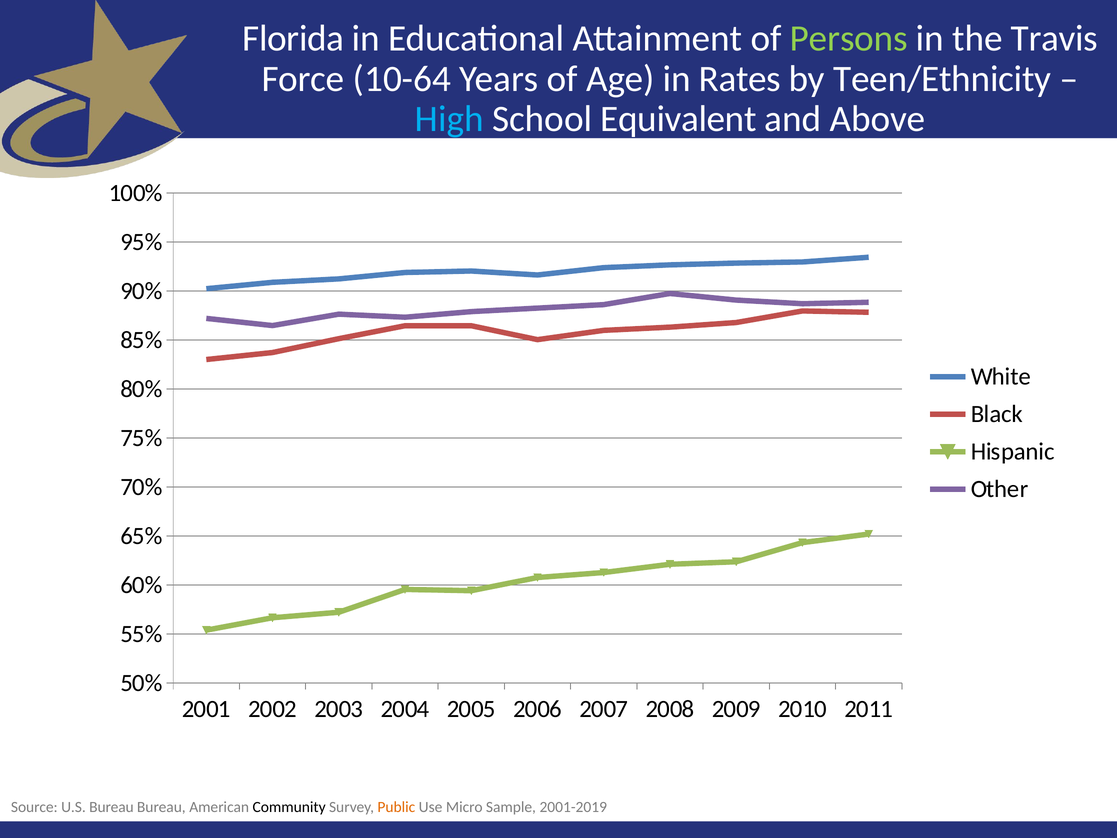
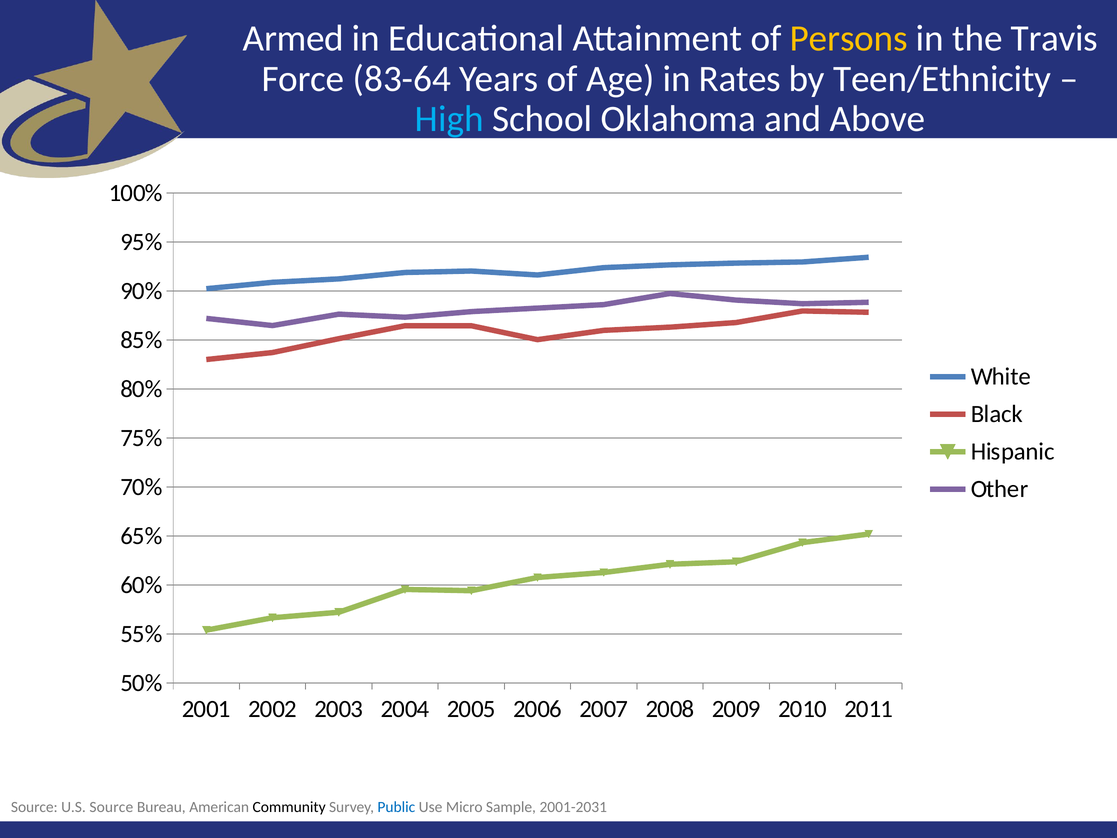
Florida: Florida -> Armed (293, 39)
Persons colour: light green -> yellow (849, 39)
10-64: 10-64 -> 83-64 (402, 79)
Equivalent: Equivalent -> Oklahoma (678, 119)
U.S Bureau: Bureau -> Source (111, 807)
Public colour: orange -> blue (396, 807)
2001-2019: 2001-2019 -> 2001-2031 (573, 807)
